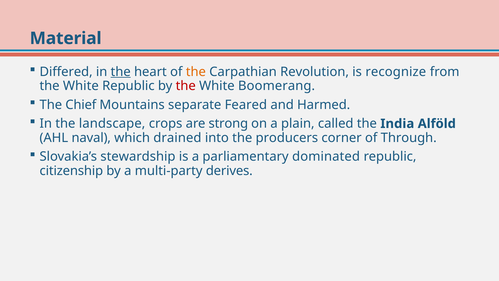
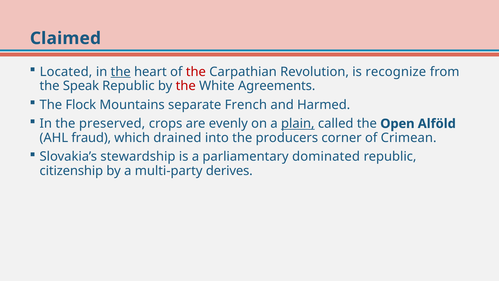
Material: Material -> Claimed (65, 38)
Differed: Differed -> Located (66, 72)
the colour: orange -> red (196, 72)
White: White -> Speak (81, 86)
Boomerang: Boomerang -> Agreements (277, 86)
Chief: Chief -> Flock (81, 105)
Feared: Feared -> French (246, 105)
landscape: landscape -> preserved (112, 124)
strong: strong -> evenly (228, 124)
plain underline: none -> present (298, 124)
India: India -> Open (397, 124)
naval: naval -> fraud (91, 138)
Through: Through -> Crimean (409, 138)
